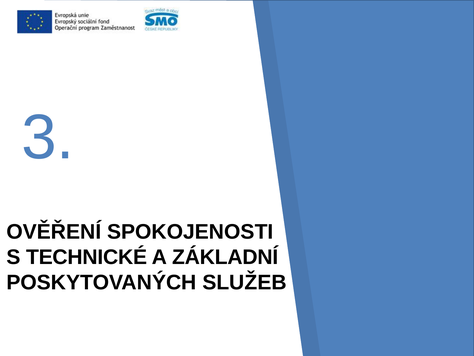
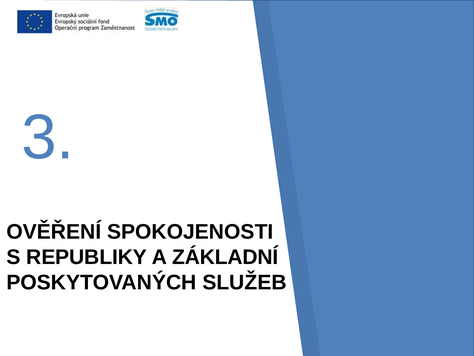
TECHNICKÉ: TECHNICKÉ -> REPUBLIKY (87, 257)
